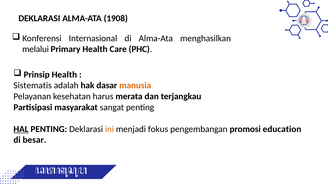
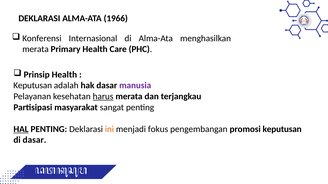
1908: 1908 -> 1966 (116, 19)
melalui: melalui -> merata (36, 49)
Sistematis: Sistematis -> Keputusan (33, 86)
manusia colour: orange -> purple (135, 86)
harus underline: none -> present (103, 97)
promosi education: education -> keputusan (282, 129)
di besar: besar -> dasar (34, 140)
